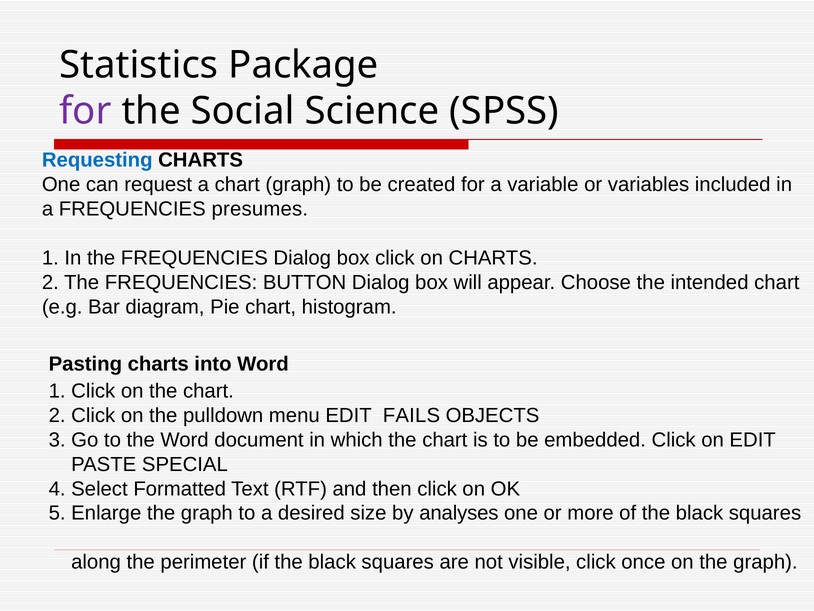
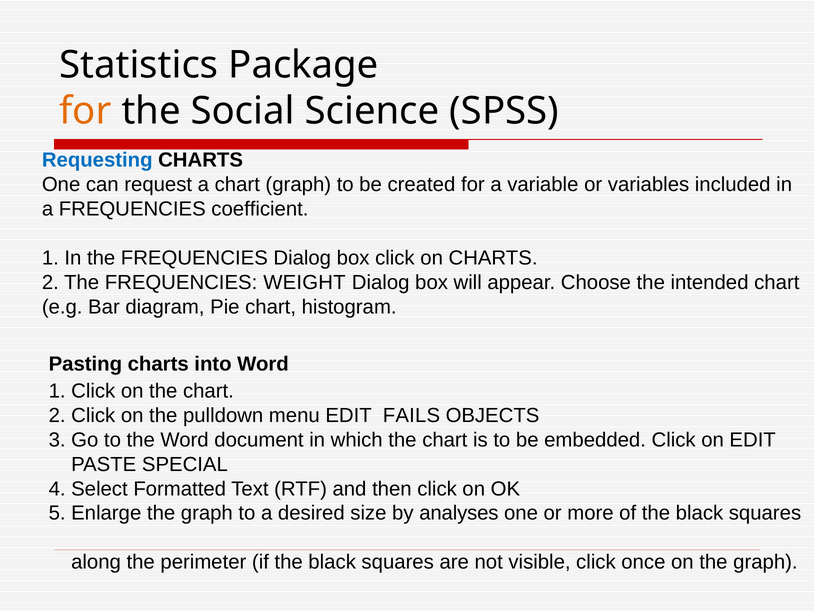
for colour: purple -> orange (85, 111)
presumes: presumes -> coefficient (260, 209)
BUTTON: BUTTON -> WEIGHT (304, 282)
